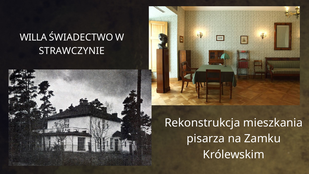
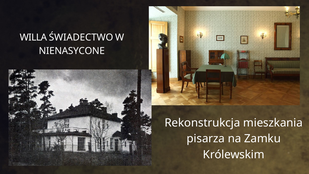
STRAWCZYNIE: STRAWCZYNIE -> NIENASYCONE (72, 51)
